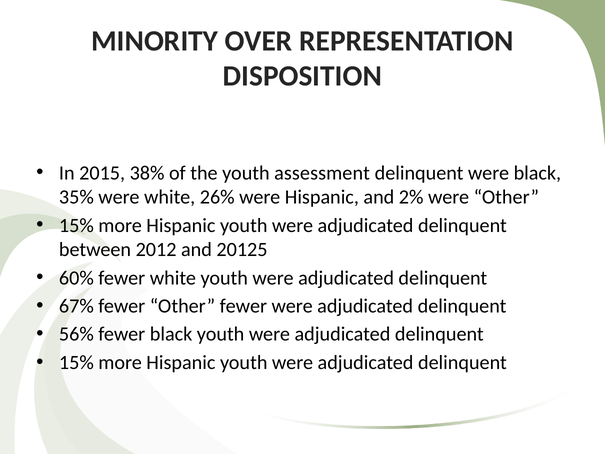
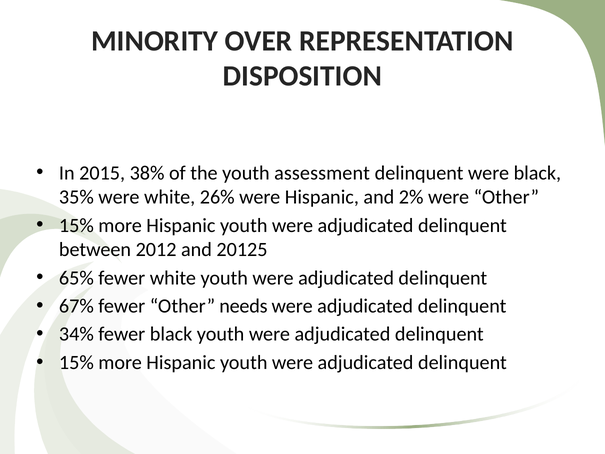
60%: 60% -> 65% (76, 278)
Other fewer: fewer -> needs (243, 306)
56%: 56% -> 34% (76, 334)
